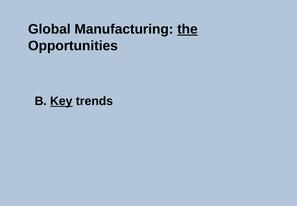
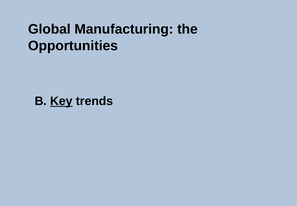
the underline: present -> none (187, 29)
